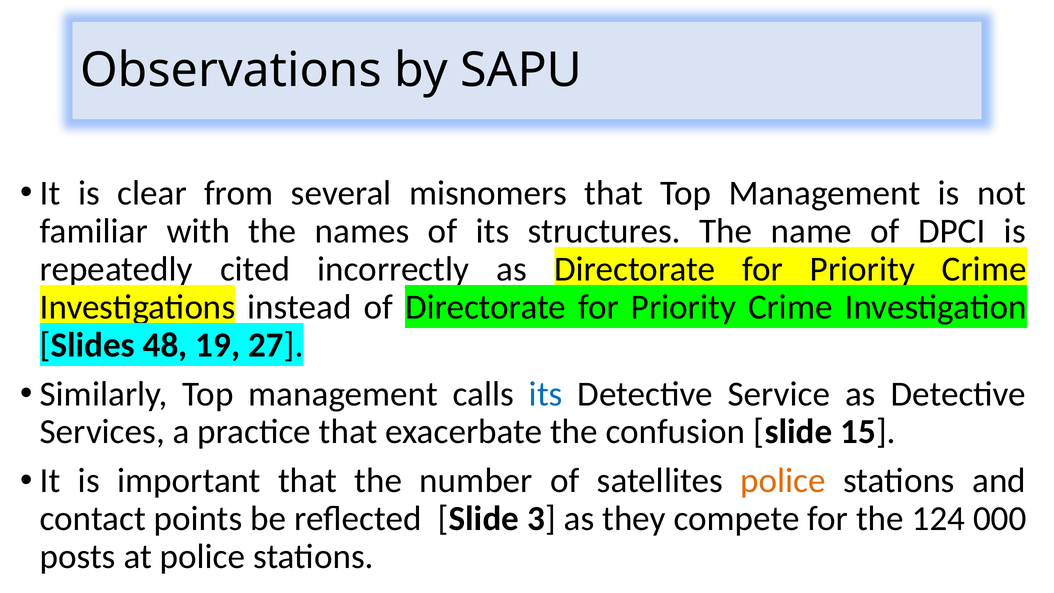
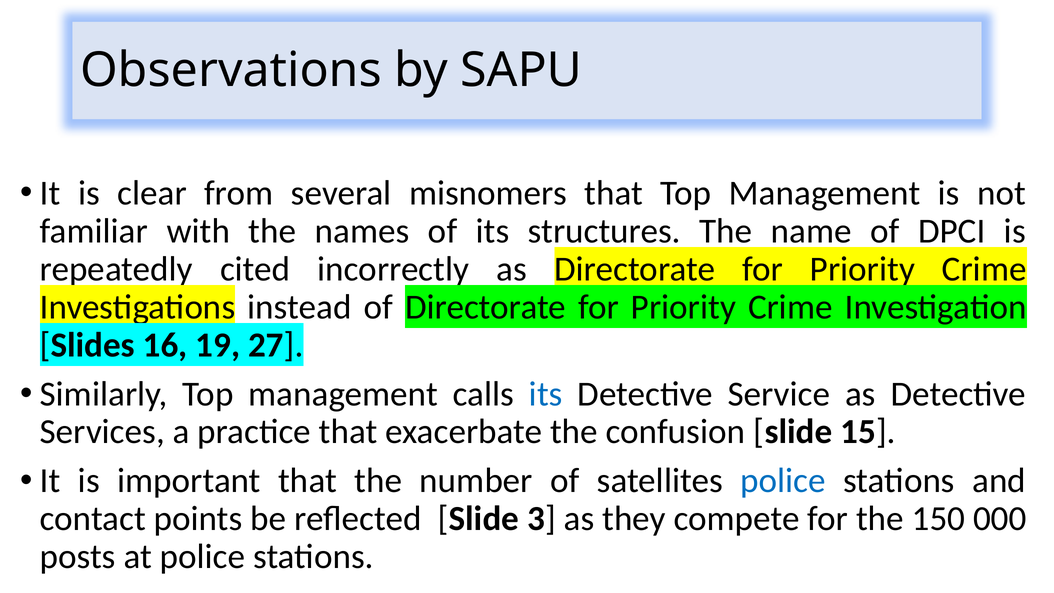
48: 48 -> 16 (165, 345)
police colour: orange -> blue (783, 481)
124: 124 -> 150 (939, 519)
